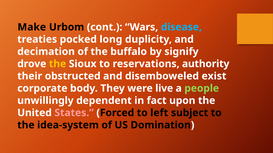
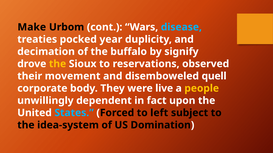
long: long -> year (111, 39)
authority: authority -> observed (206, 64)
obstructed: obstructed -> movement (73, 76)
exist: exist -> quell (214, 76)
people colour: light green -> yellow (202, 89)
States colour: pink -> light blue (74, 113)
